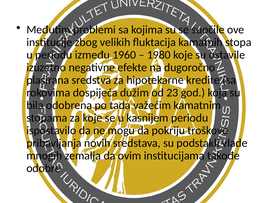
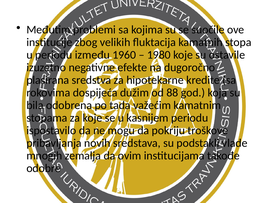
23: 23 -> 88 (172, 93)
